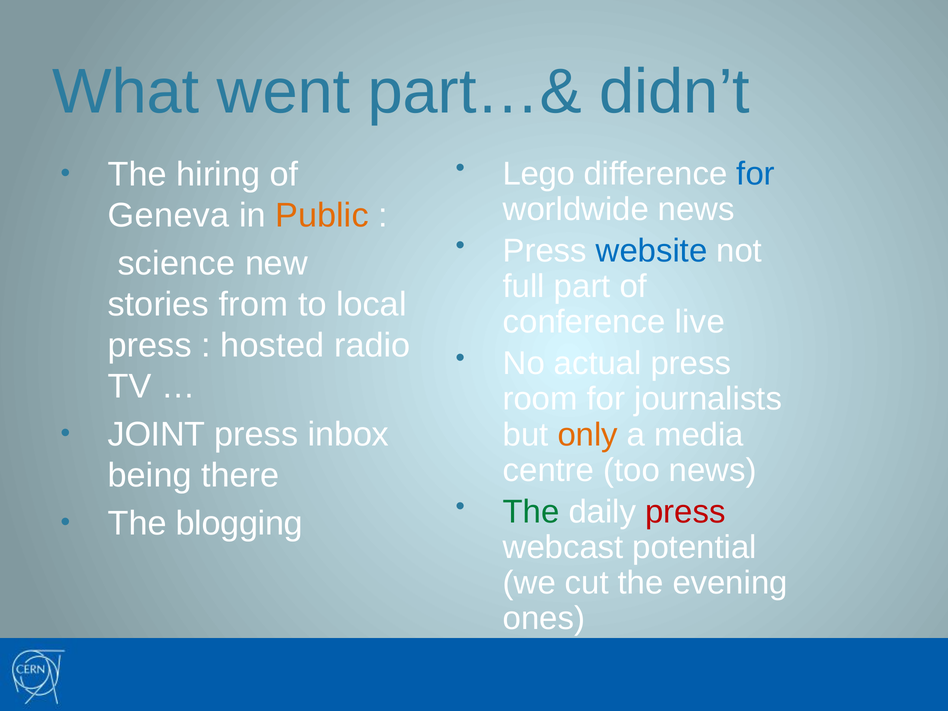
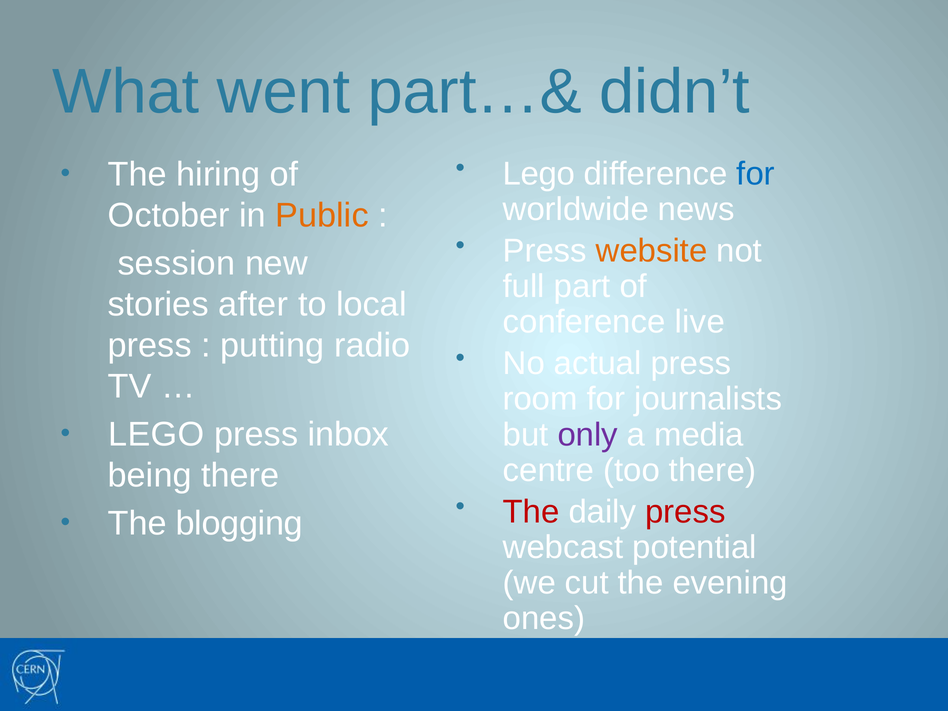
Geneva: Geneva -> October (169, 216)
website colour: blue -> orange (652, 251)
science: science -> session (176, 264)
from: from -> after (253, 305)
hosted: hosted -> putting (272, 346)
only colour: orange -> purple (588, 435)
JOINT: JOINT -> LEGO (156, 435)
too news: news -> there (713, 470)
The colour: green -> red (531, 512)
